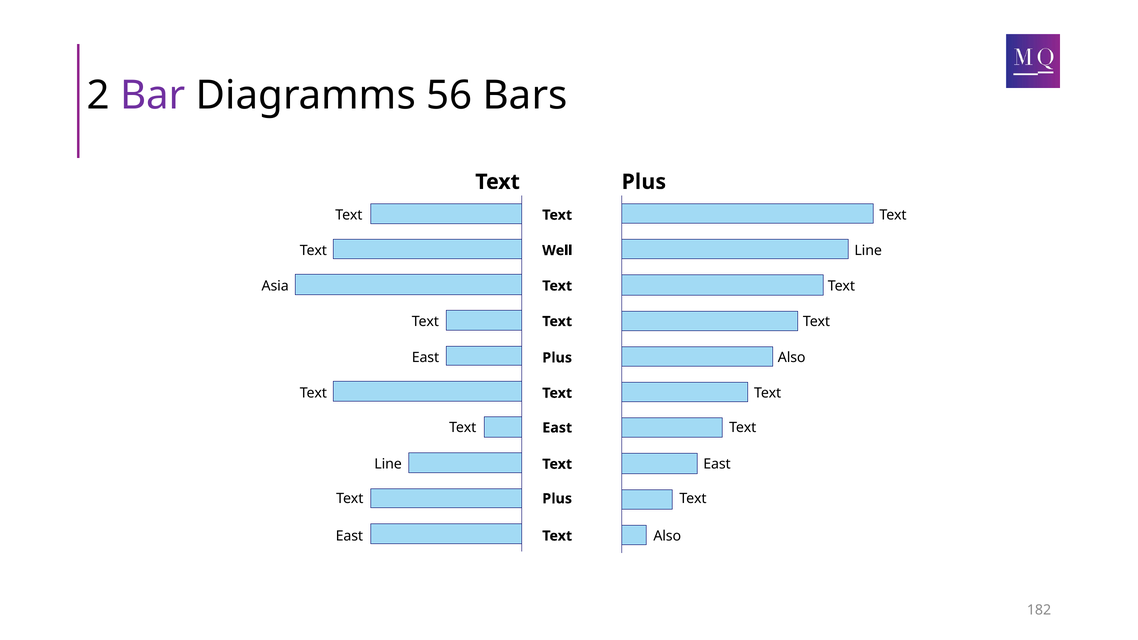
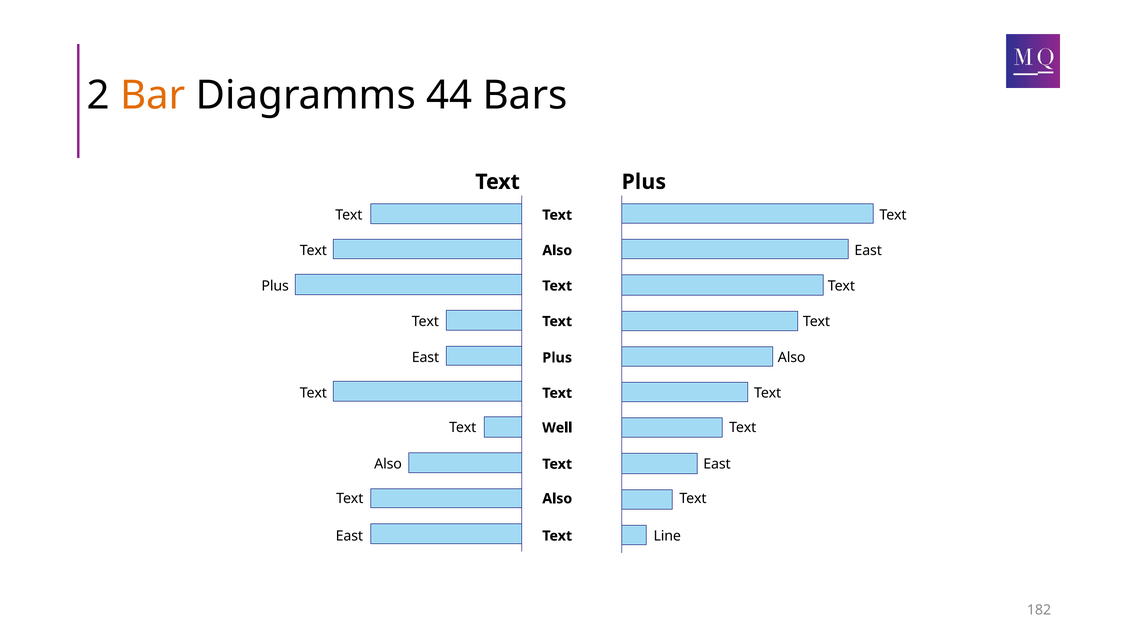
Bar colour: purple -> orange (153, 96)
56: 56 -> 44 (449, 96)
Line: Line -> East (868, 251)
Well: Well -> Also (557, 251)
Asia: Asia -> Plus (275, 286)
East: East -> Well (557, 428)
Line: Line -> Also (388, 464)
Plus: Plus -> Also (557, 499)
Also: Also -> Line (667, 536)
